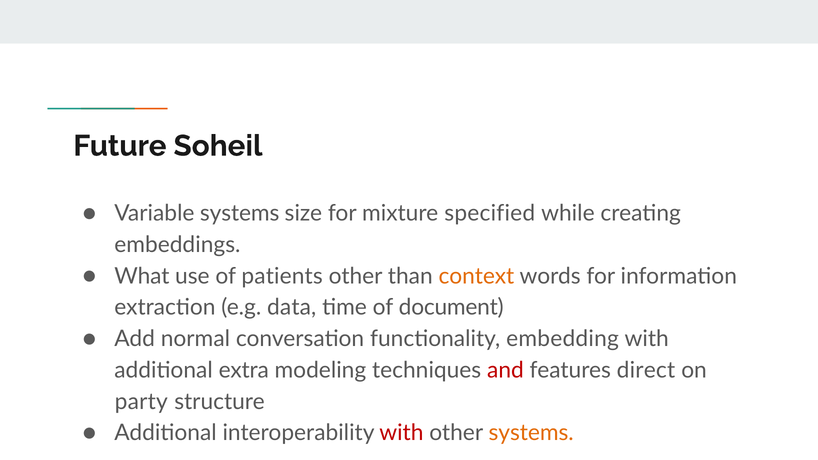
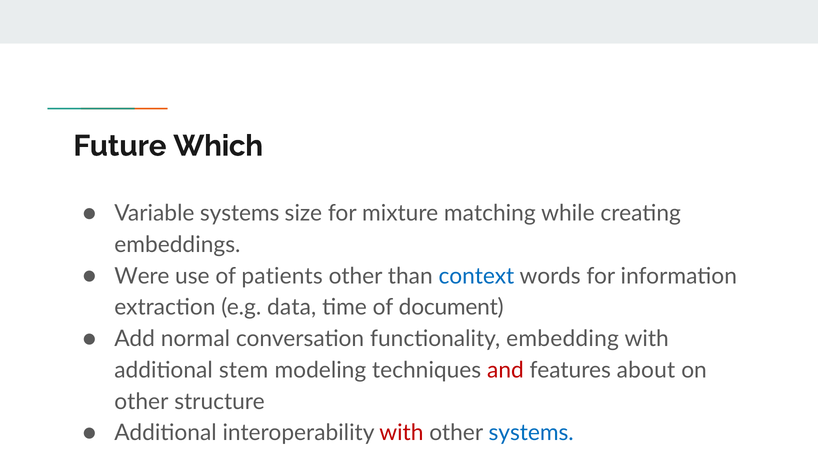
Soheil: Soheil -> Which (218, 146)
specified: specified -> matching (490, 213)
What: What -> Were (142, 276)
context colour: orange -> blue (476, 276)
extra: extra -> stem (244, 370)
direct: direct -> about (646, 370)
party: party -> other (141, 402)
systems colour: orange -> blue (531, 433)
